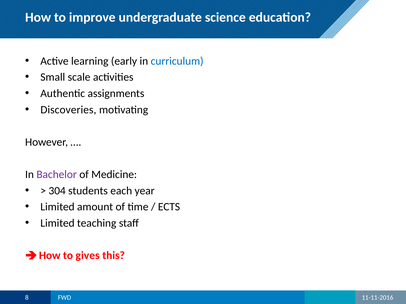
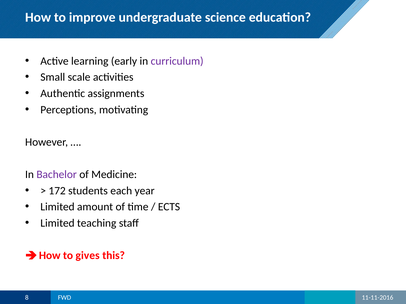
curriculum colour: blue -> purple (177, 61)
Discoveries: Discoveries -> Perceptions (69, 110)
304: 304 -> 172 (57, 191)
